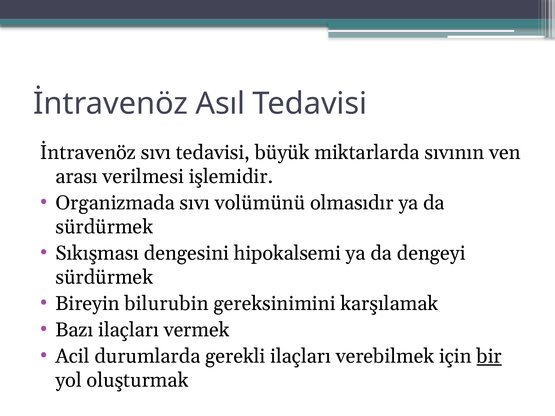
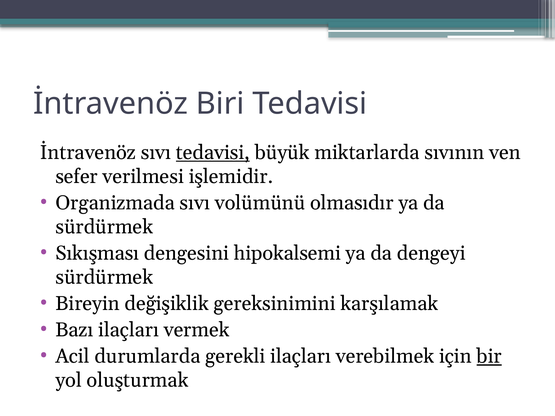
Asıl: Asıl -> Biri (220, 104)
tedavisi underline: none -> present (213, 153)
arası: arası -> sefer (77, 177)
bilurubin: bilurubin -> değişiklik (167, 304)
